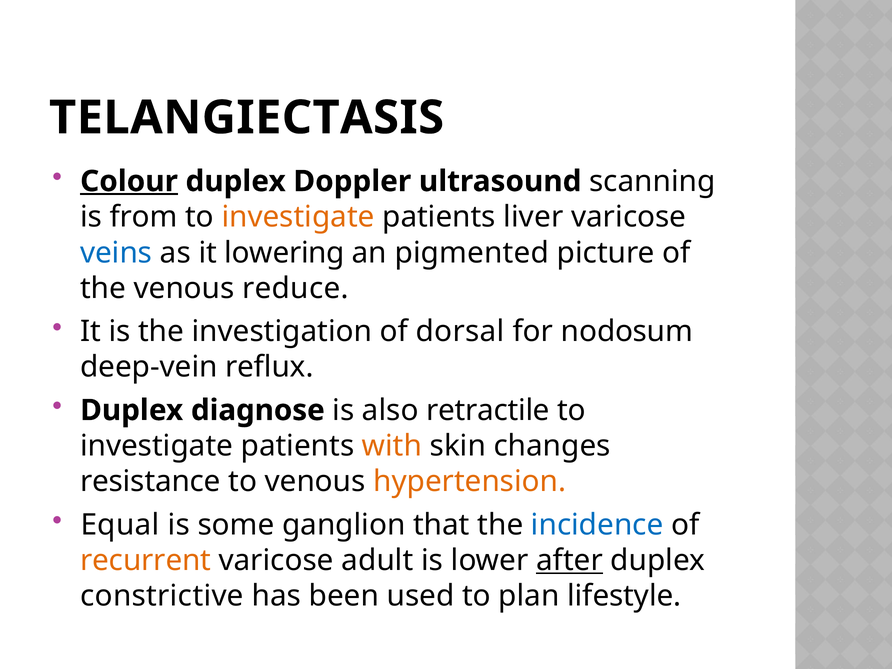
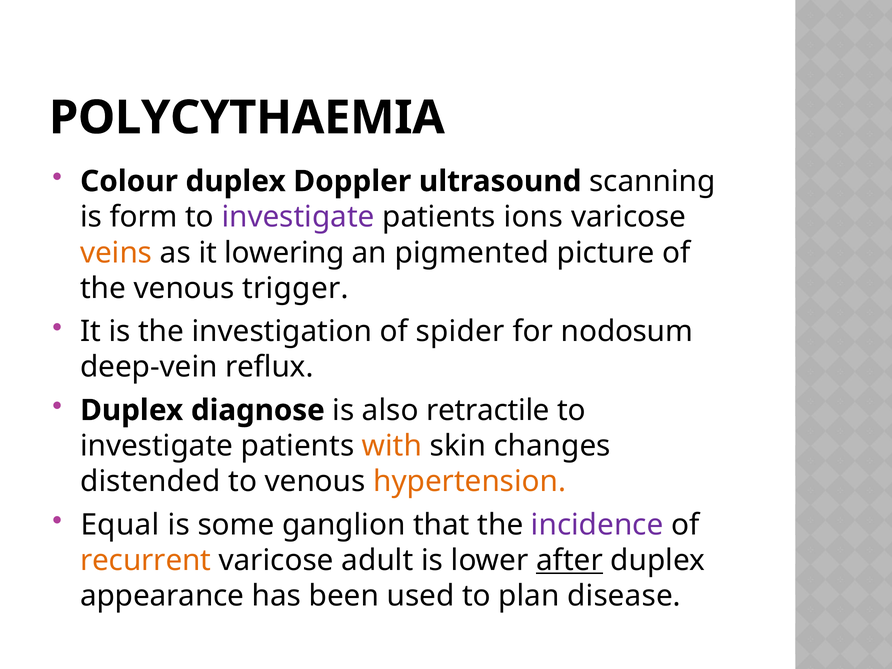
TELANGIECTASIS: TELANGIECTASIS -> POLYCYTHAEMIA (247, 118)
Colour underline: present -> none (129, 181)
from: from -> form (144, 217)
investigate colour: orange -> purple (298, 217)
liver: liver -> ions (533, 217)
veins colour: blue -> orange (116, 253)
reduce: reduce -> trigger (296, 288)
dorsal: dorsal -> spider (460, 331)
resistance: resistance -> distended (150, 482)
incidence colour: blue -> purple (597, 525)
constrictive: constrictive -> appearance (162, 596)
lifestyle: lifestyle -> disease (624, 596)
